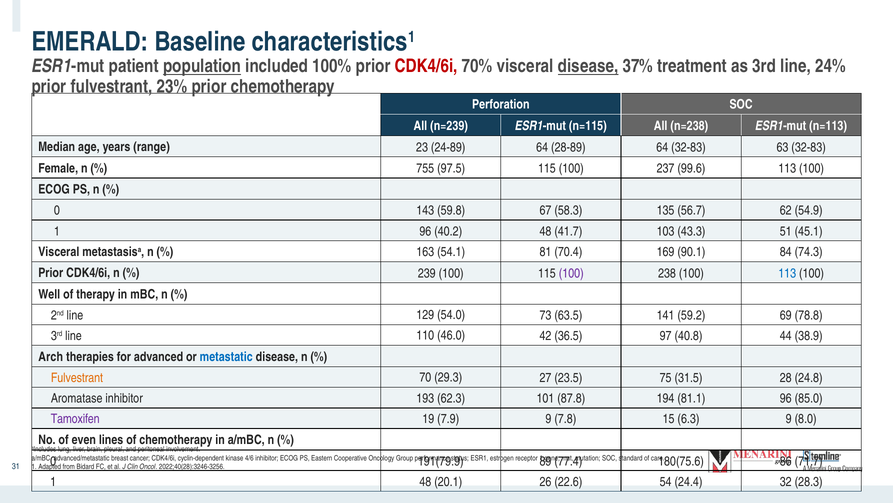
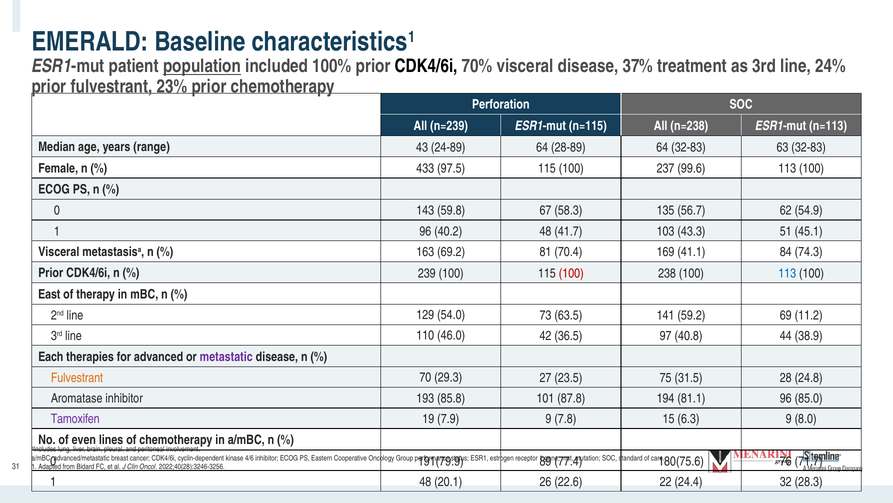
CDK4/6i colour: red -> black (426, 66)
disease underline: present -> none (588, 66)
23: 23 -> 43 (422, 147)
755: 755 -> 433 (425, 168)
54.1: 54.1 -> 69.2 (451, 252)
90.1: 90.1 -> 41.1 (691, 252)
100 colour: purple -> red (571, 273)
Well: Well -> East (49, 294)
78.8: 78.8 -> 11.2 (809, 315)
Arch: Arch -> Each (51, 356)
metastatic colour: blue -> purple (226, 356)
62.3: 62.3 -> 85.8 (451, 398)
86: 86 -> 76 (786, 461)
54: 54 -> 22 (666, 481)
